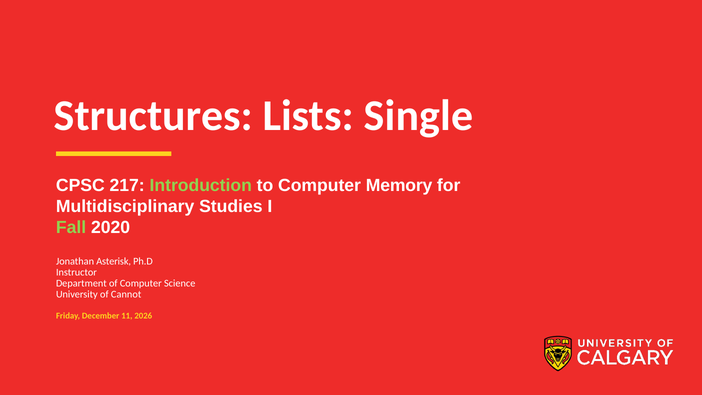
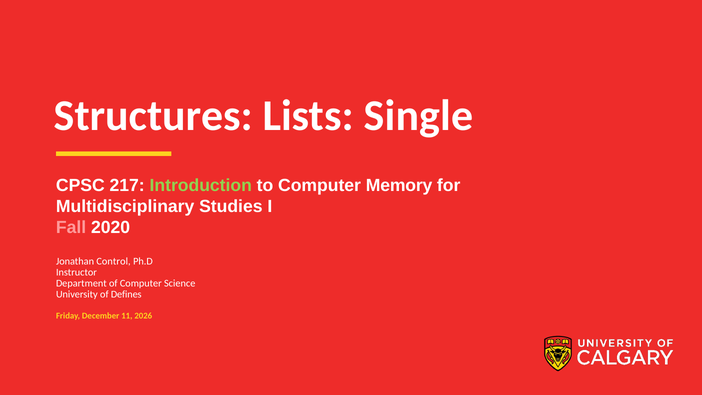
Fall colour: light green -> pink (71, 227)
Asterisk: Asterisk -> Control (114, 261)
Cannot: Cannot -> Defines (126, 294)
